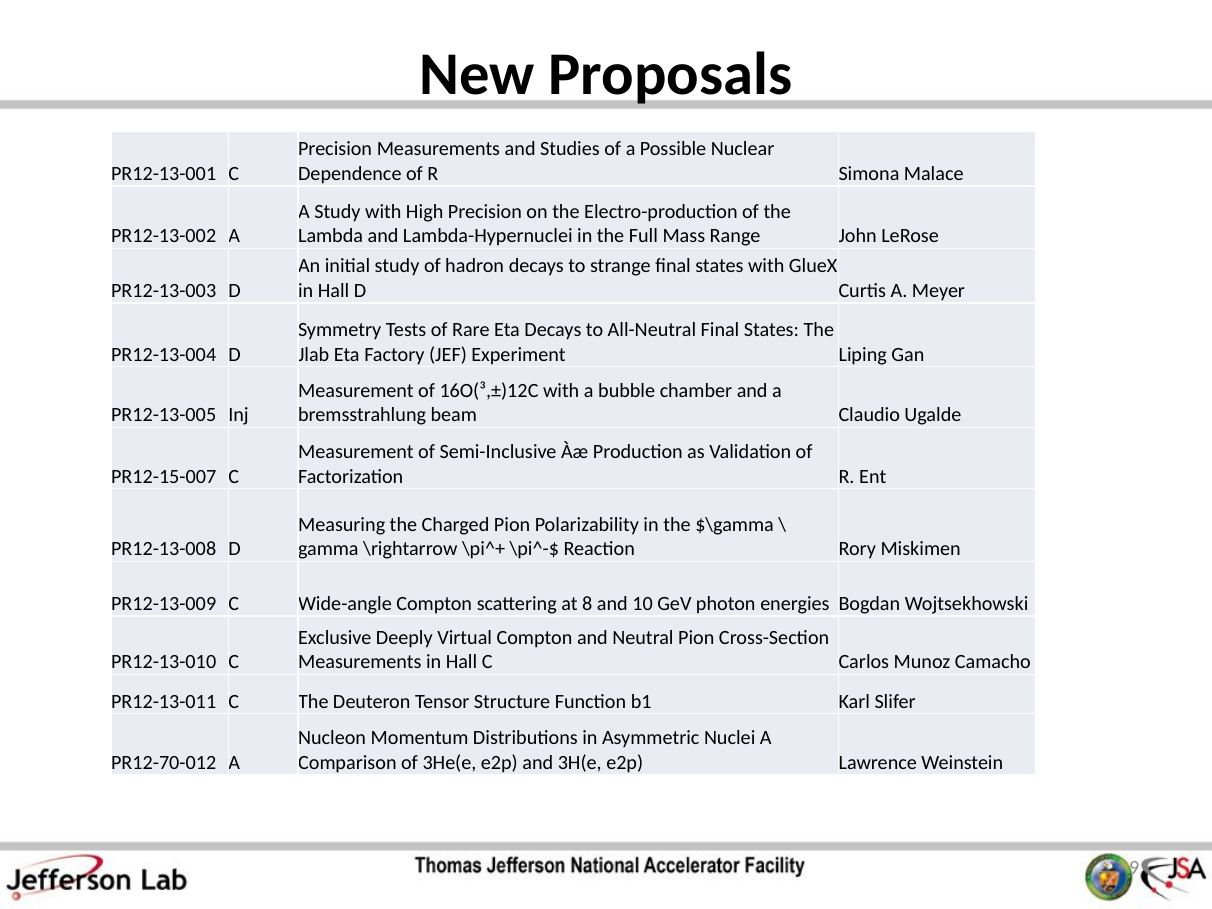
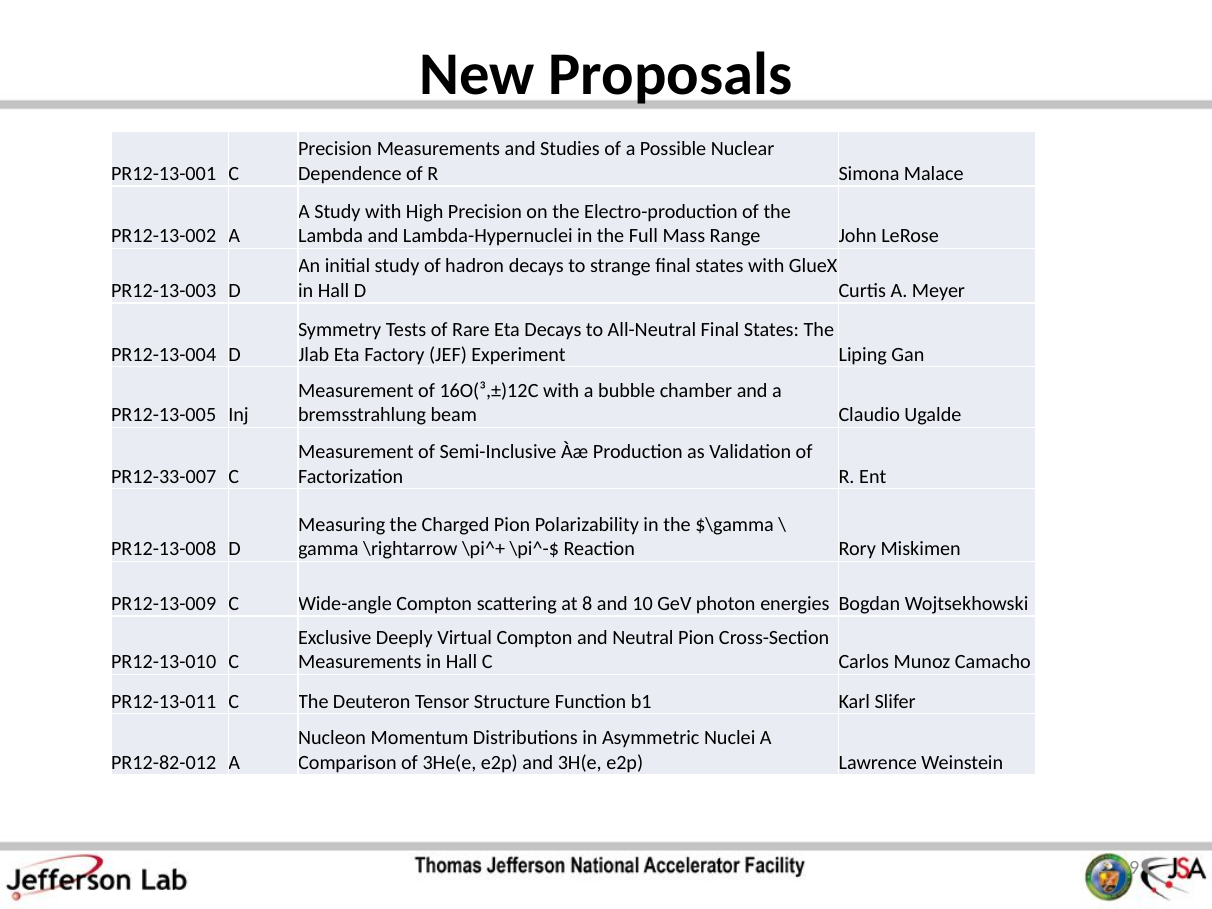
PR12-15-007: PR12-15-007 -> PR12-33-007 (164, 477)
PR12-70-012: PR12-70-012 -> PR12-82-012 (164, 763)
